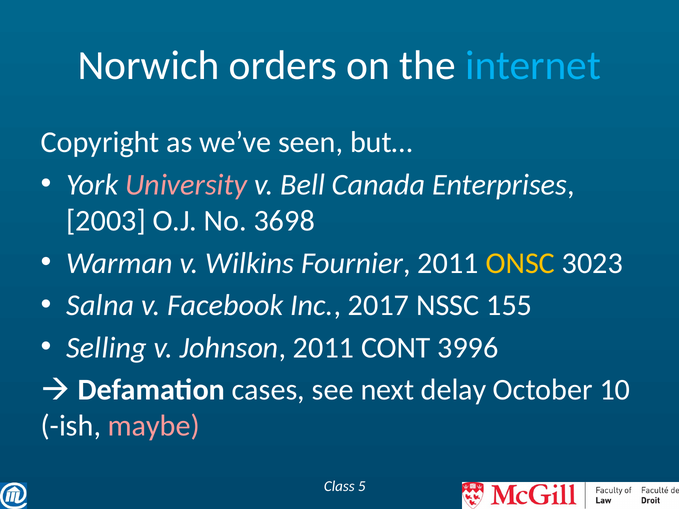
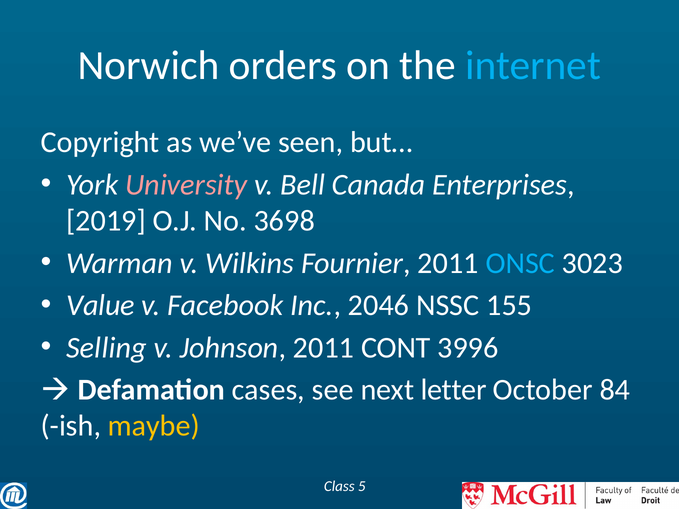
2003: 2003 -> 2019 (106, 221)
ONSC colour: yellow -> light blue (520, 263)
Salna: Salna -> Value (100, 305)
2017: 2017 -> 2046 (379, 305)
delay: delay -> letter (454, 390)
10: 10 -> 84 (615, 390)
maybe colour: pink -> yellow (154, 426)
